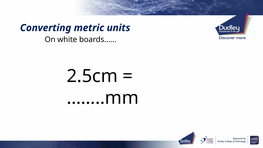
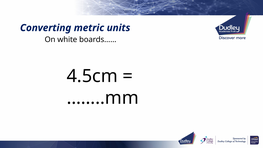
2.5cm: 2.5cm -> 4.5cm (92, 76)
